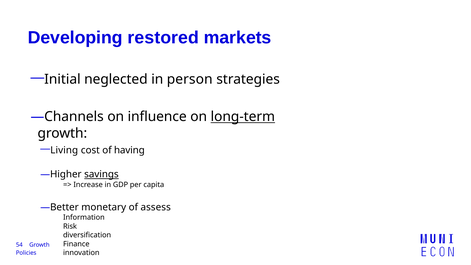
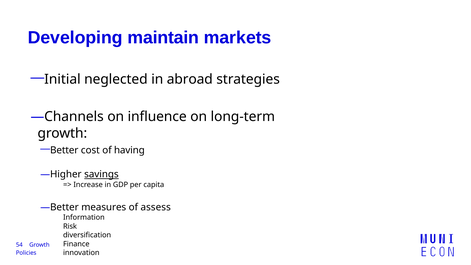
restored: restored -> maintain (163, 38)
person: person -> abroad (190, 79)
long-term underline: present -> none (243, 117)
Living: Living -> Better (64, 150)
monetary: monetary -> measures (104, 207)
